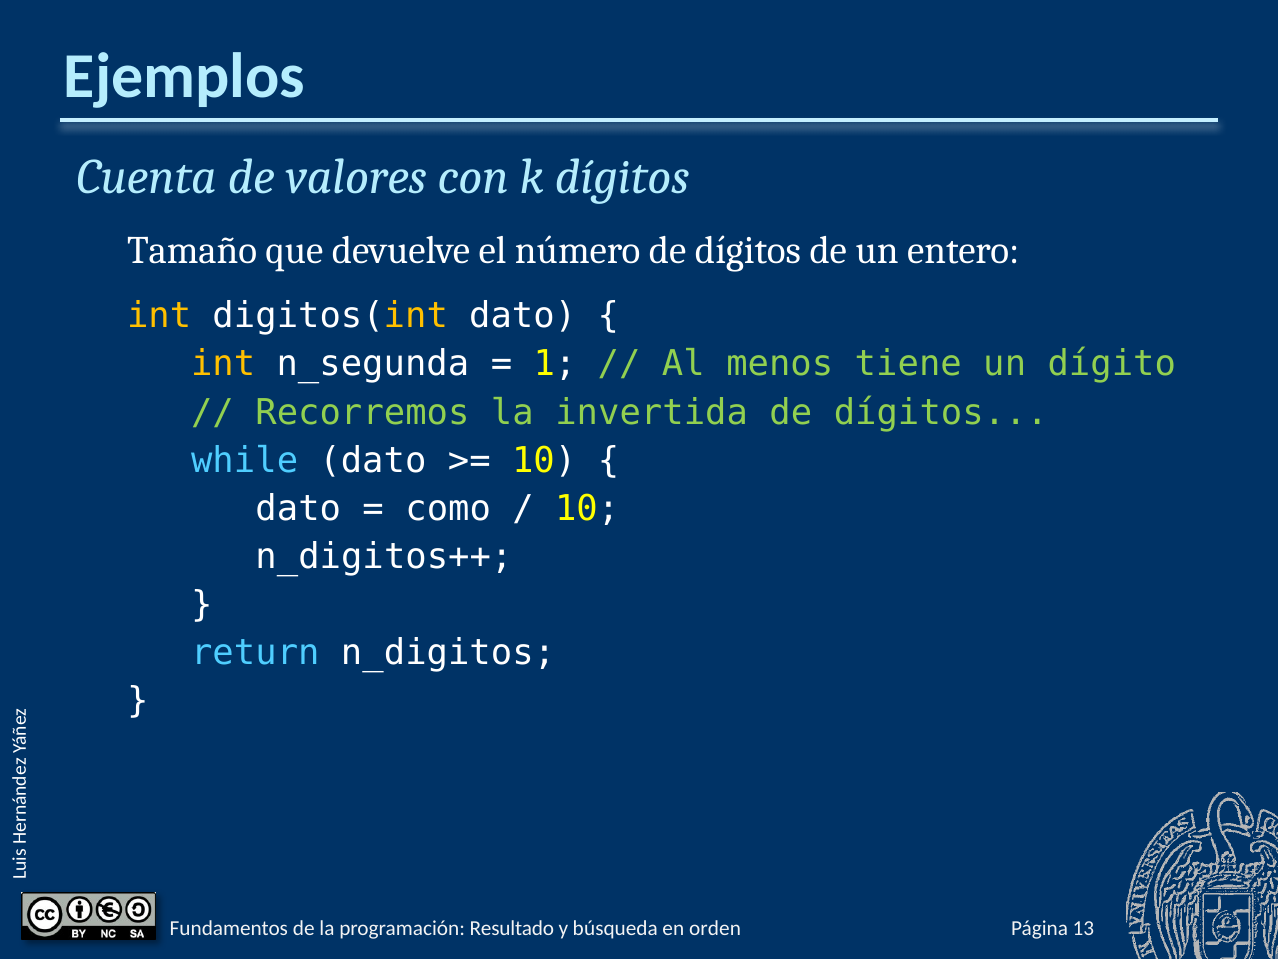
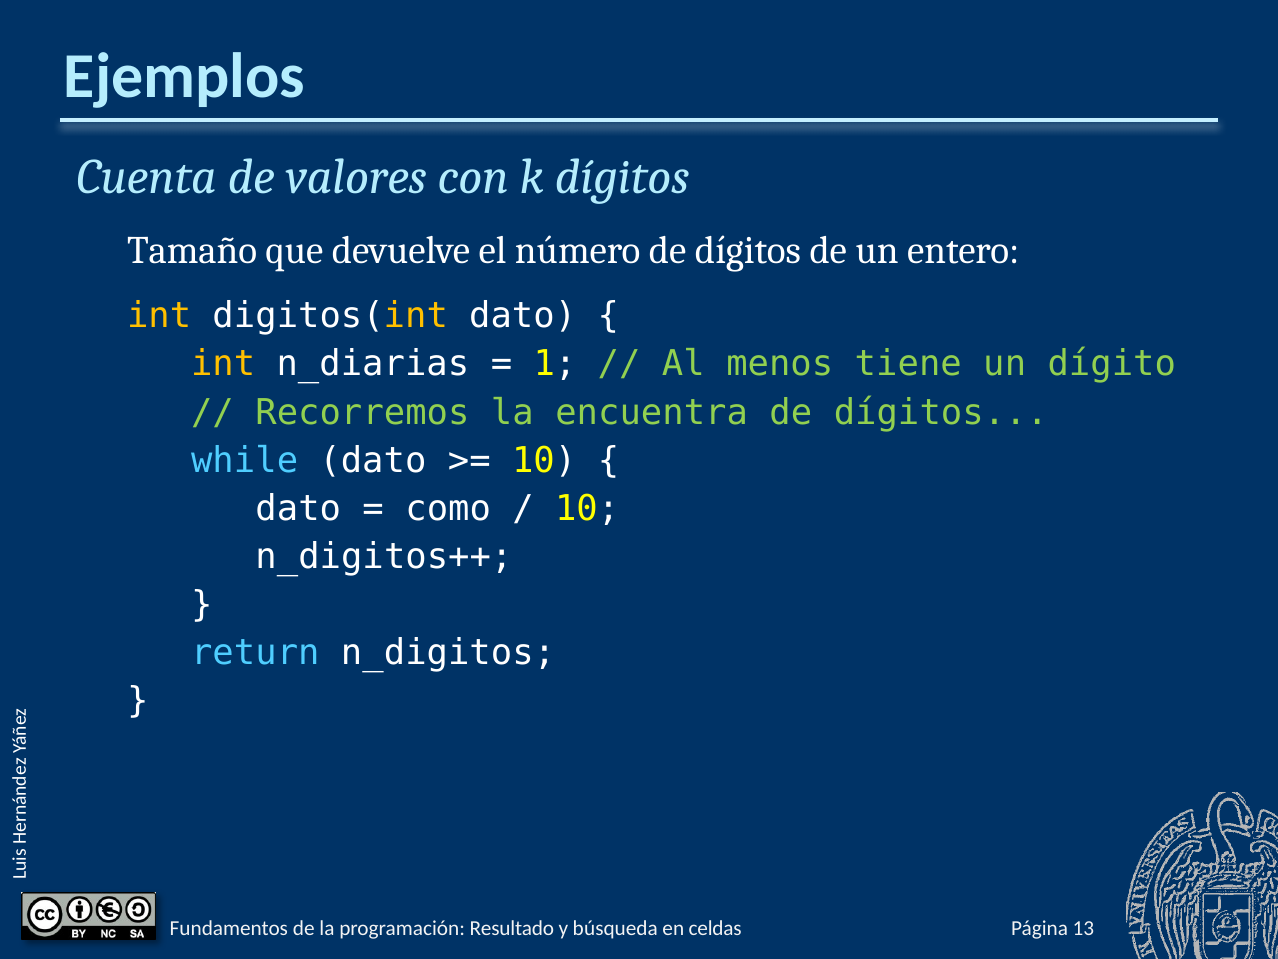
n_segunda: n_segunda -> n_diarias (373, 364)
invertida: invertida -> encuentra (652, 412)
orden: orden -> celdas (715, 928)
